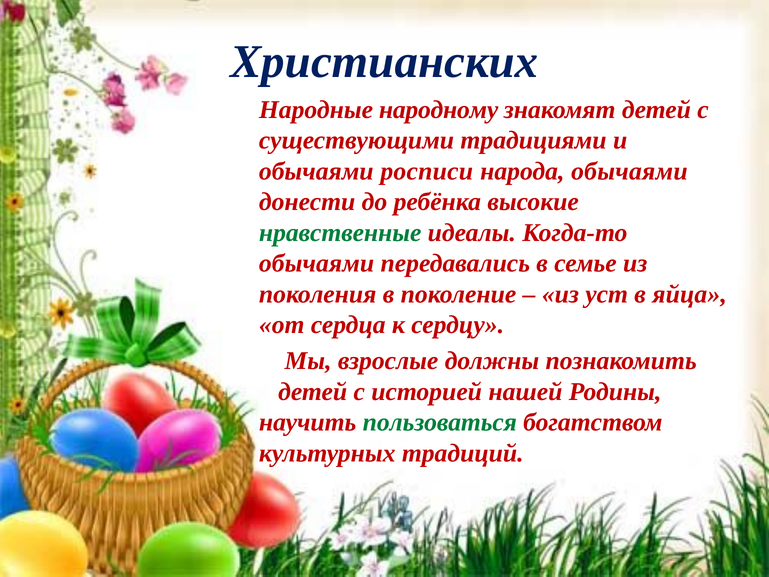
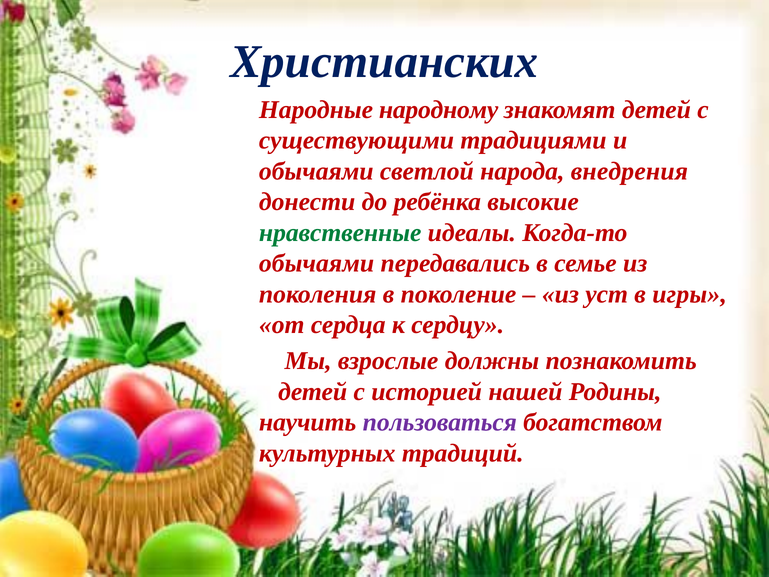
росписи: росписи -> светлой (427, 171)
народа обычаями: обычаями -> внедрения (629, 171)
яйца: яйца -> игры (690, 294)
пользоваться colour: green -> purple (440, 422)
